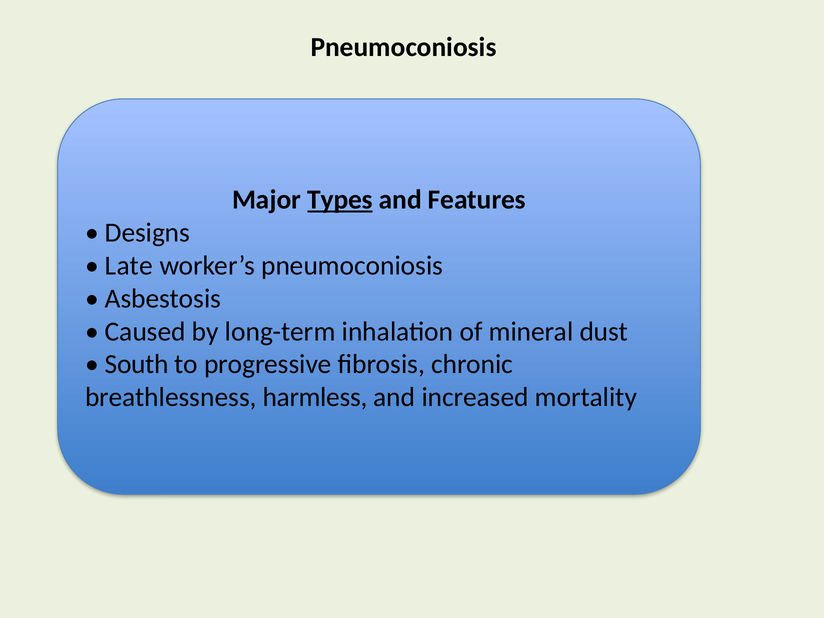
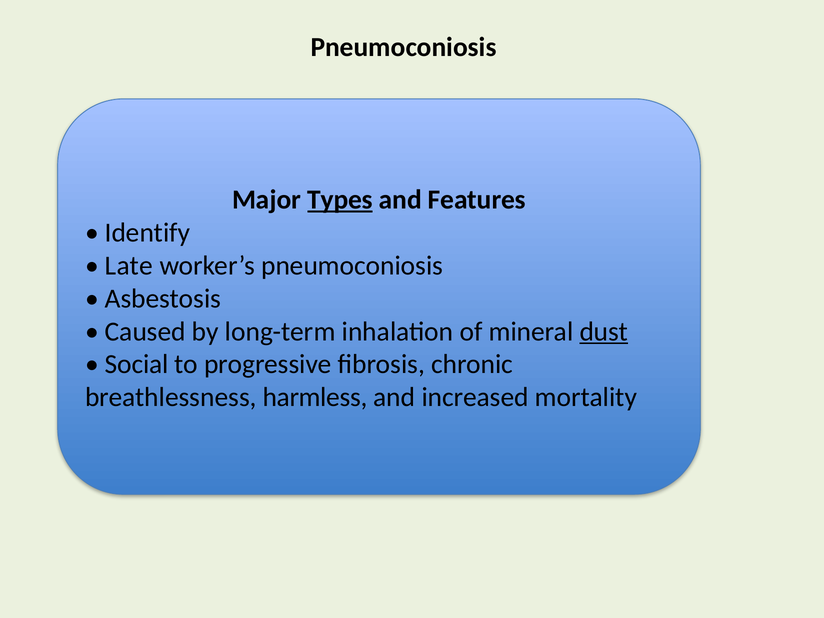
Designs: Designs -> Identify (147, 233)
dust underline: none -> present (604, 331)
South: South -> Social (137, 364)
